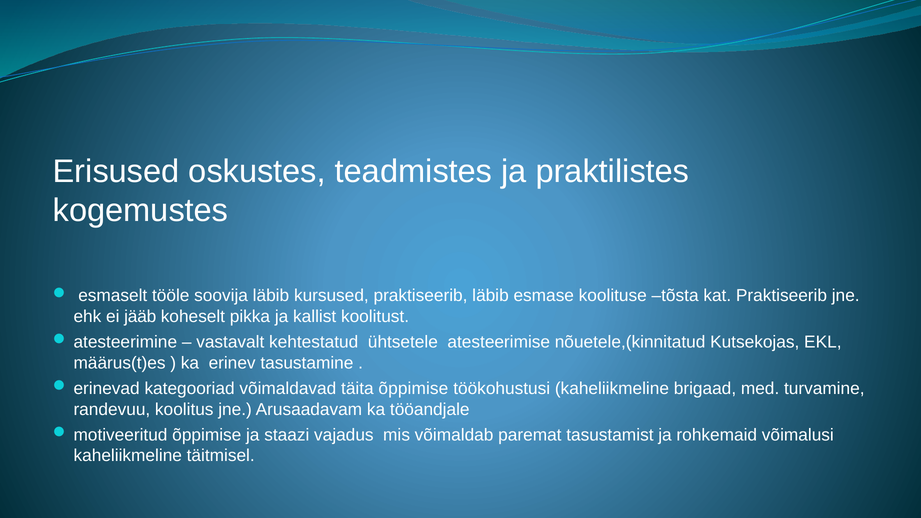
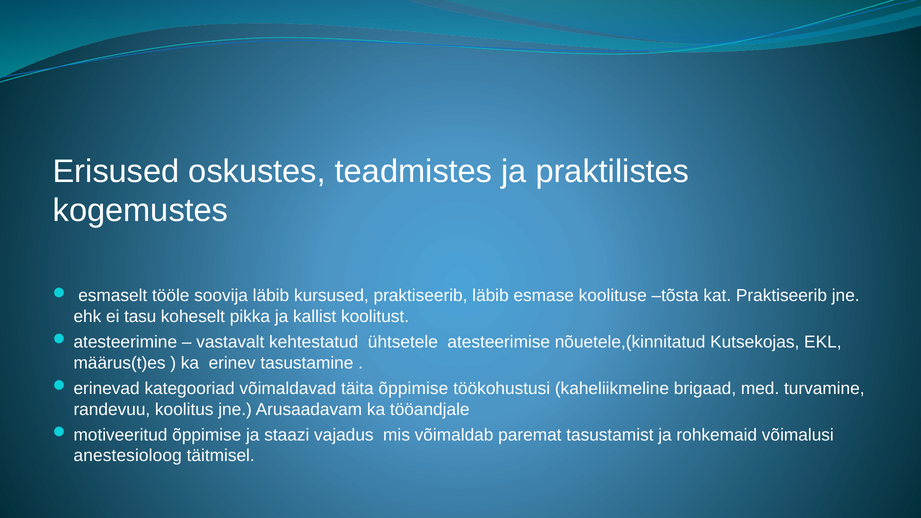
jääb: jääb -> tasu (140, 317)
kaheliikmeline: kaheliikmeline -> anestesioloog (128, 456)
